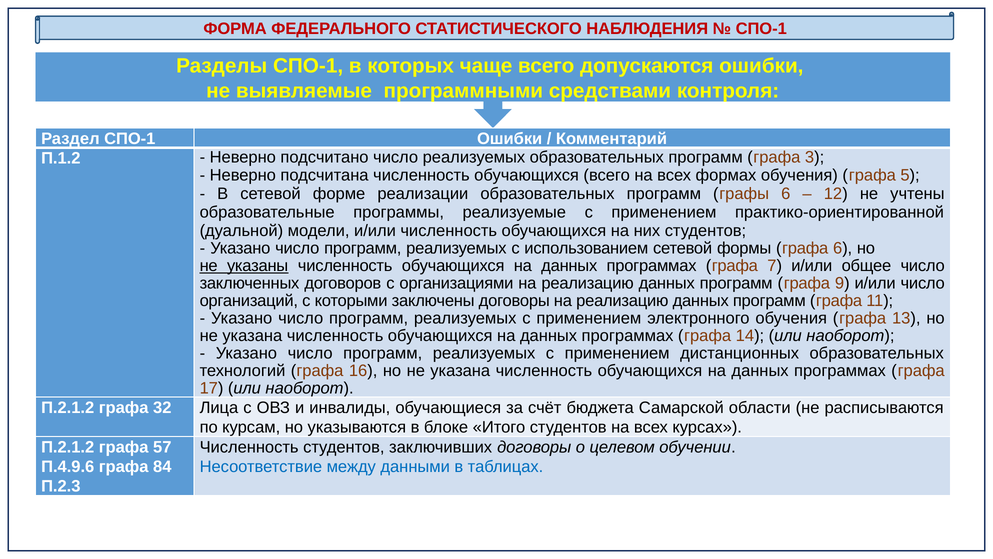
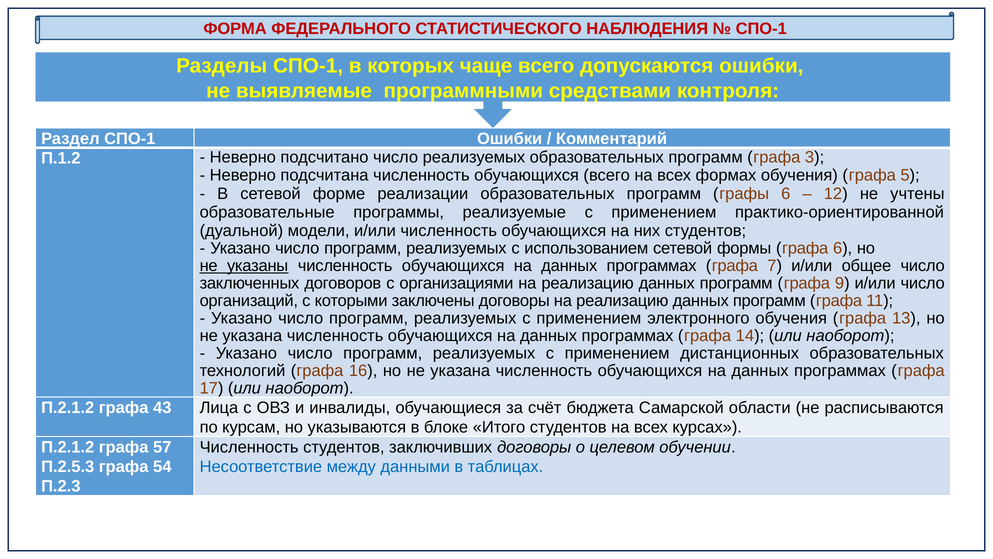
32: 32 -> 43 (162, 407)
П.4.9.6: П.4.9.6 -> П.2.5.3 (68, 466)
84: 84 -> 54 (162, 466)
